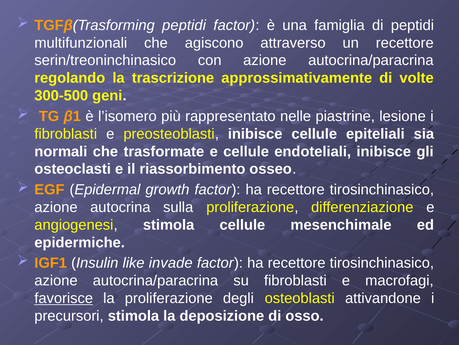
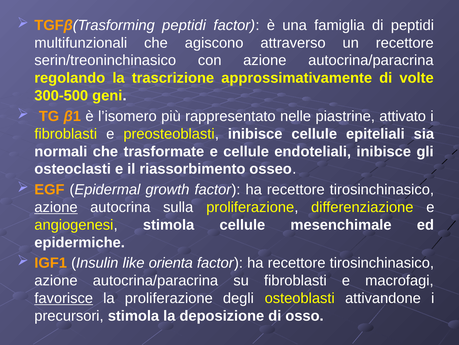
lesione: lesione -> attivato (403, 116)
azione underline: none -> present (56, 207)
invade: invade -> orienta (171, 263)
